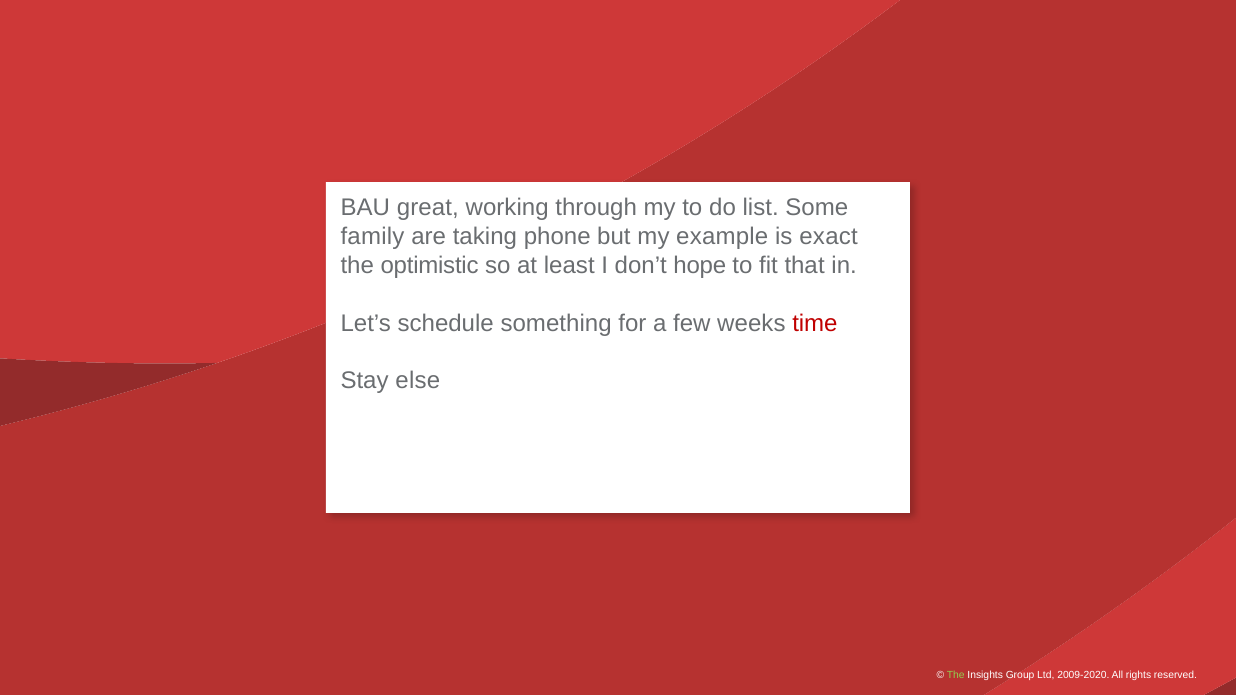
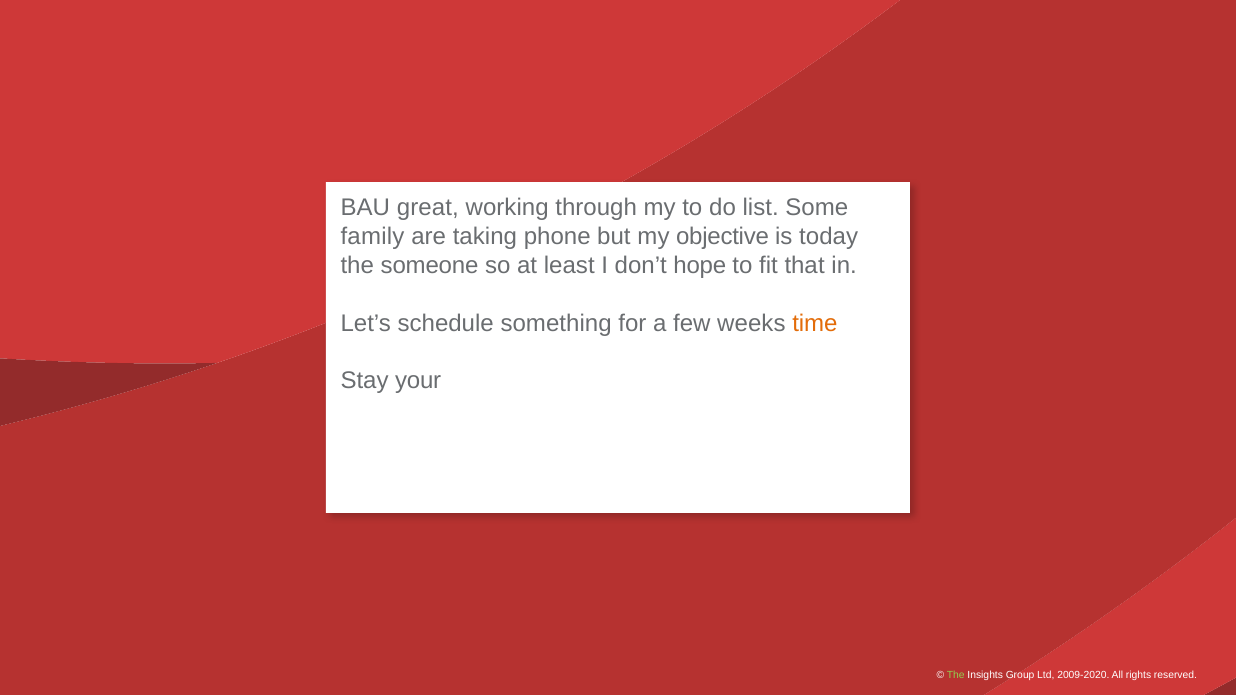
example: example -> objective (722, 237)
exact: exact -> today (829, 237)
optimistic: optimistic -> someone (430, 266)
time colour: red -> orange (815, 323)
else: else -> your (418, 381)
